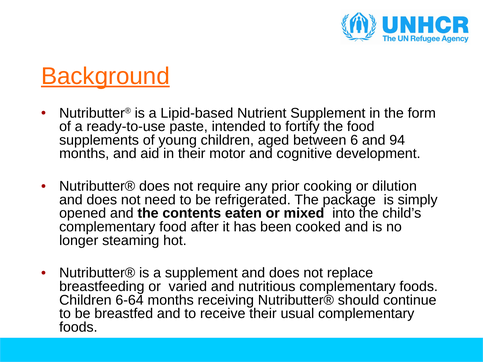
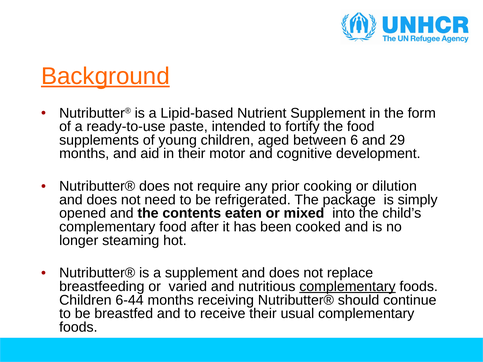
94: 94 -> 29 (397, 140)
complementary underline: none -> present (347, 287)
6-64: 6-64 -> 6-44 (130, 300)
